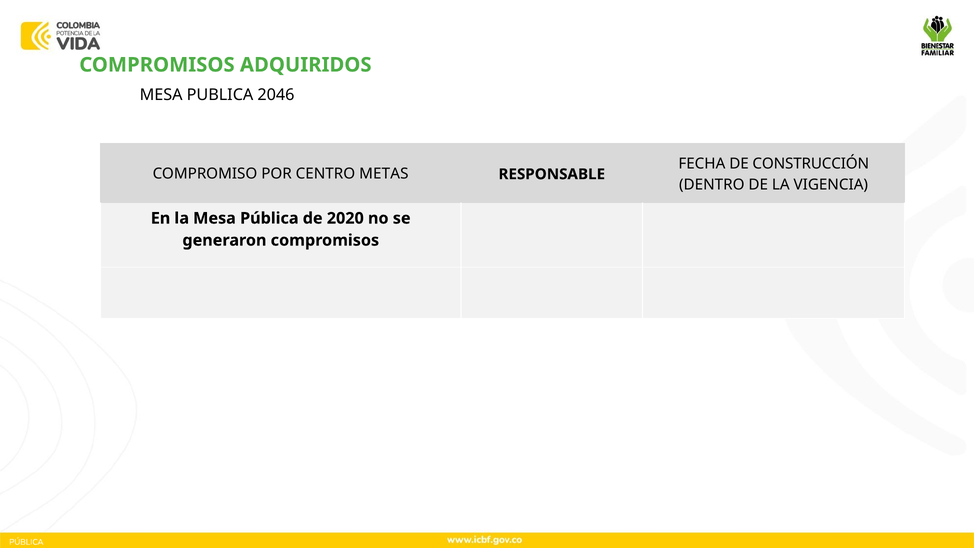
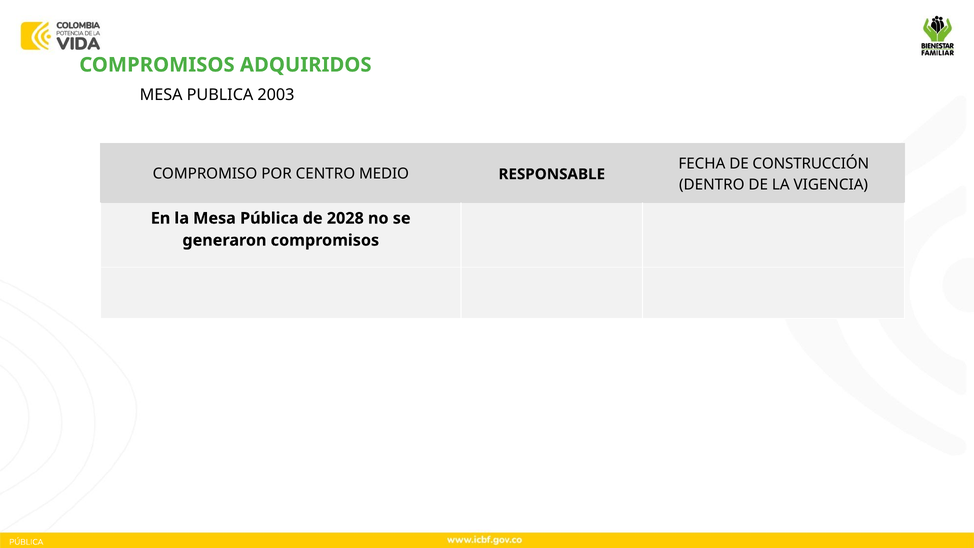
2046: 2046 -> 2003 (276, 95)
METAS: METAS -> MEDIO (384, 174)
2020: 2020 -> 2028 (345, 218)
